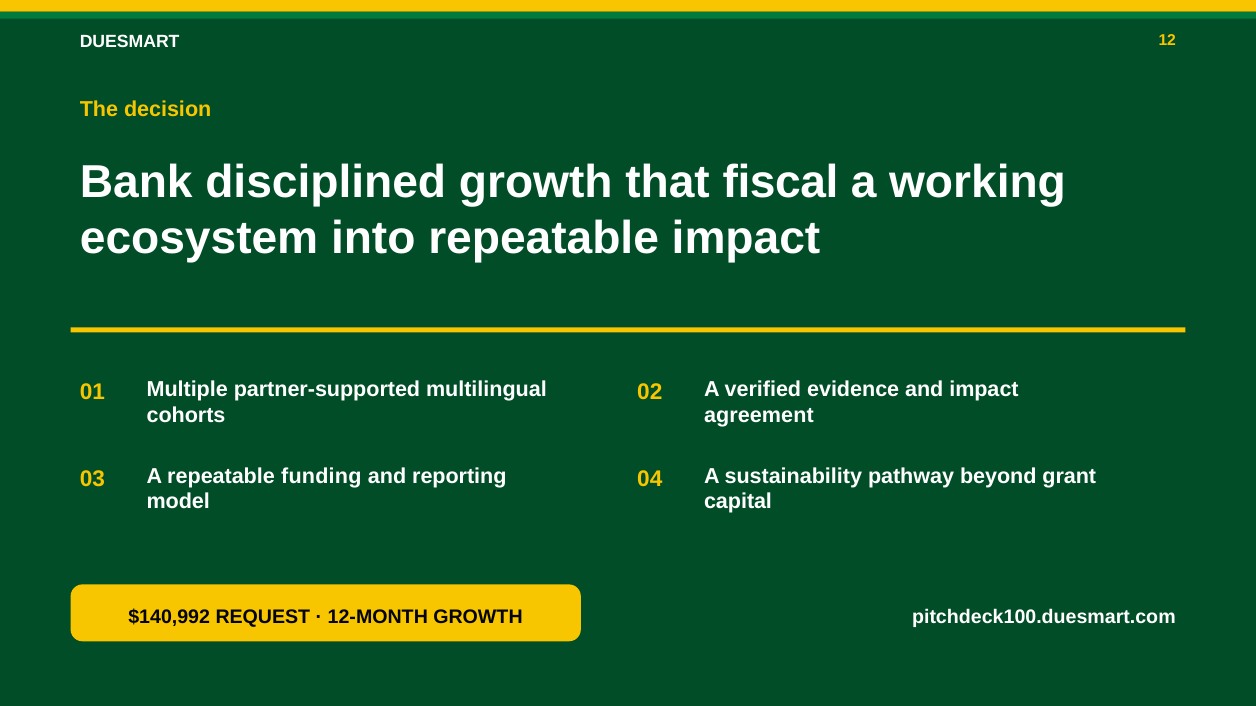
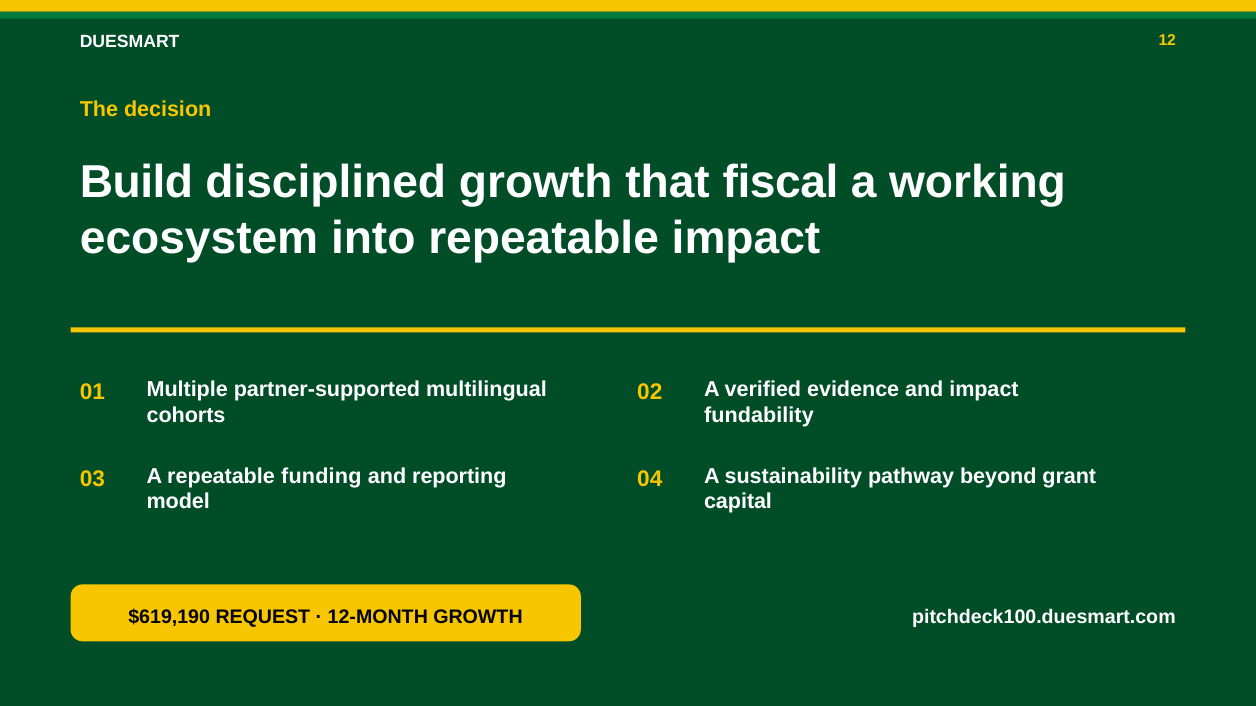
Bank: Bank -> Build (136, 183)
agreement: agreement -> fundability (759, 416)
$140,992: $140,992 -> $619,190 (169, 617)
